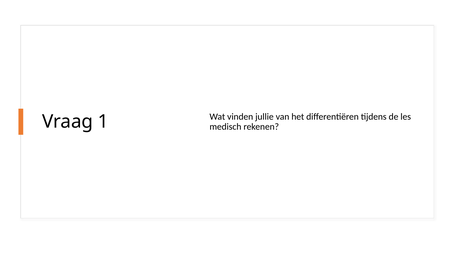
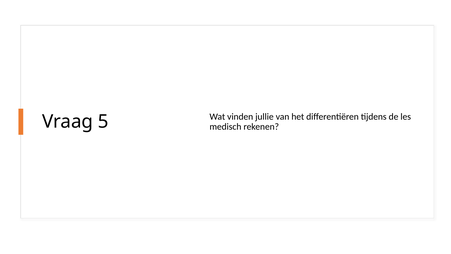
1: 1 -> 5 (103, 121)
